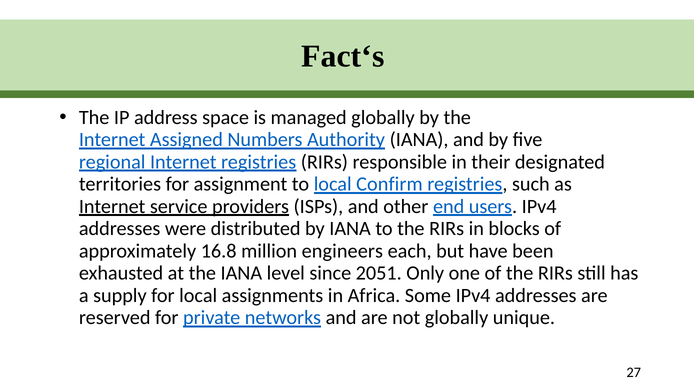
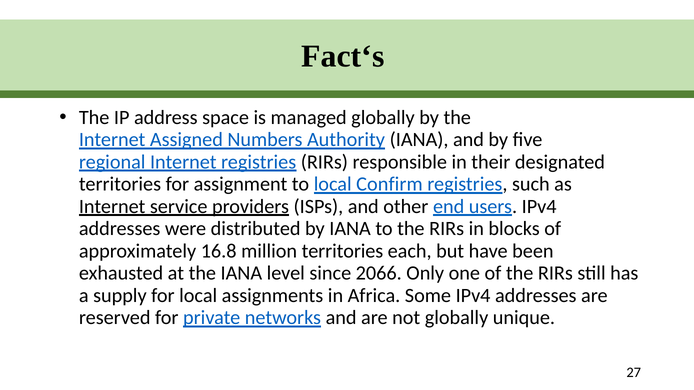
million engineers: engineers -> territories (342, 251)
2051: 2051 -> 2066 (379, 273)
